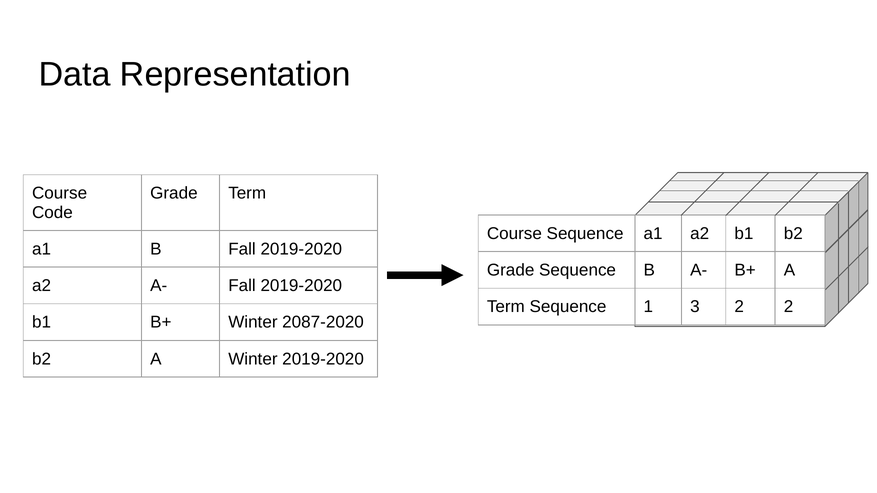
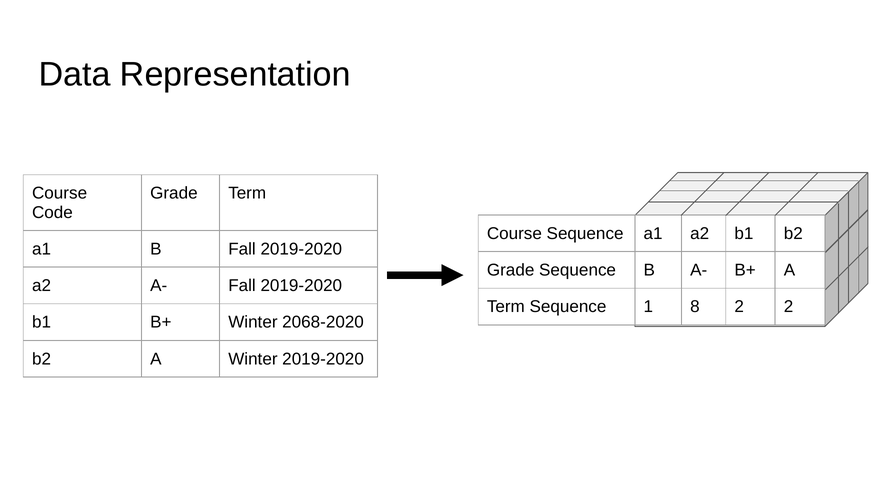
3: 3 -> 8 (695, 307)
2087-2020: 2087-2020 -> 2068-2020 (323, 323)
